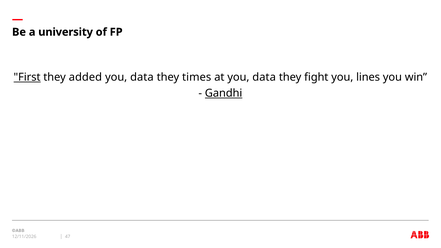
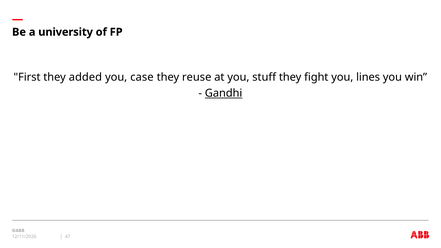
First underline: present -> none (27, 77)
data: data -> case (142, 77)
times: times -> reuse (197, 77)
at you data: data -> stuff (264, 77)
